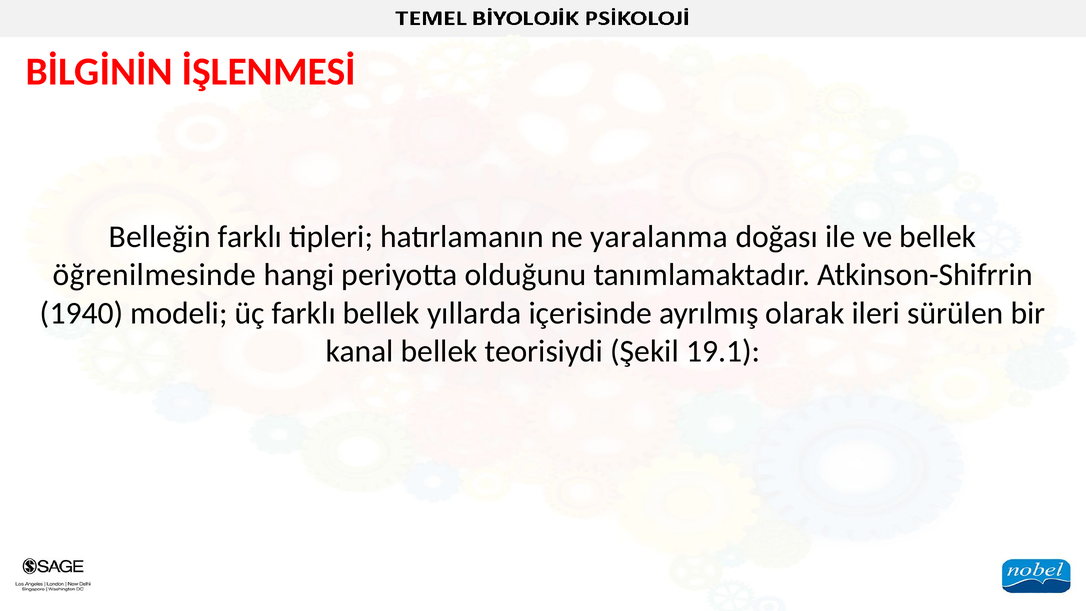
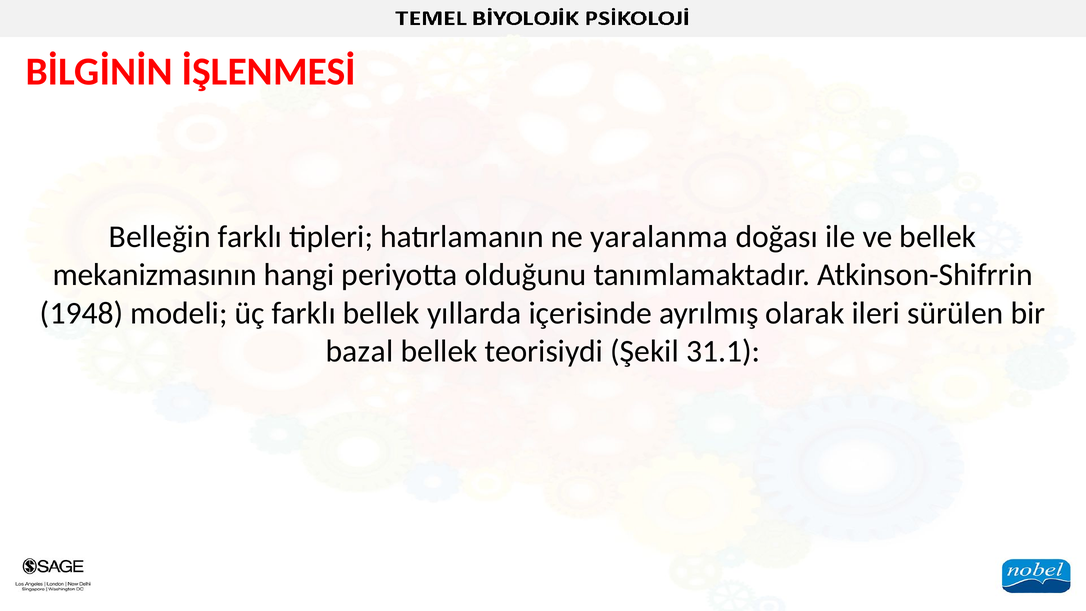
öğrenilmesinde: öğrenilmesinde -> mekanizmasının (155, 275)
1940: 1940 -> 1948 (82, 313)
kanal: kanal -> bazal (359, 351)
19.1: 19.1 -> 31.1 (723, 351)
